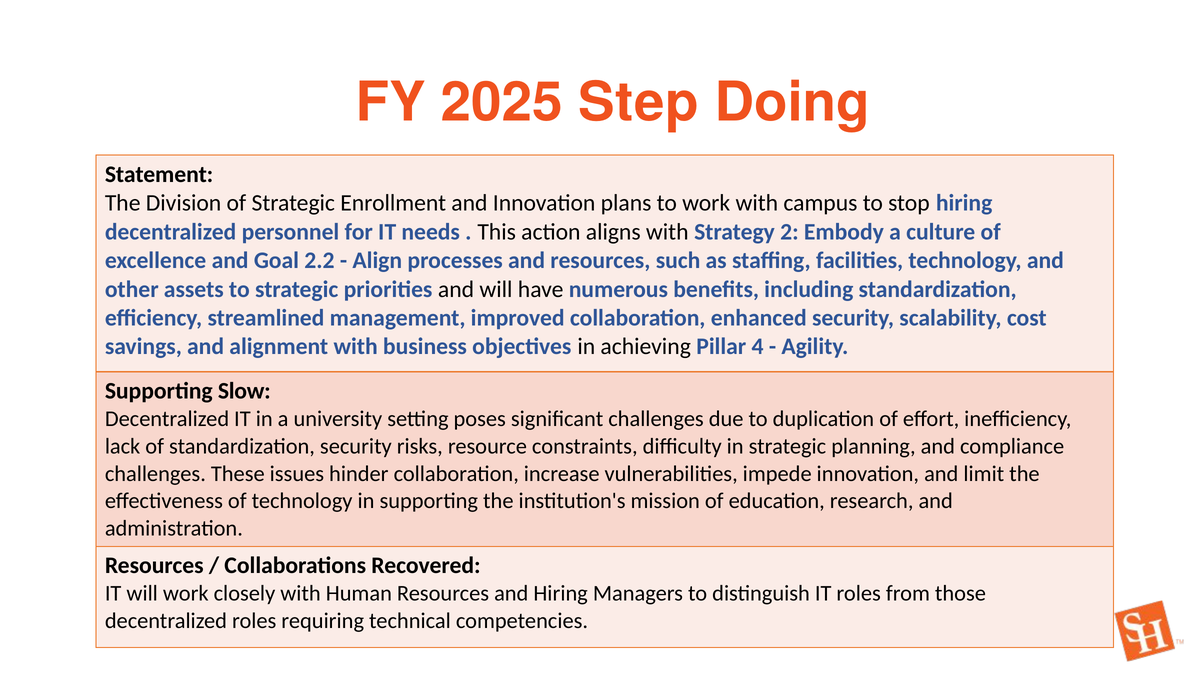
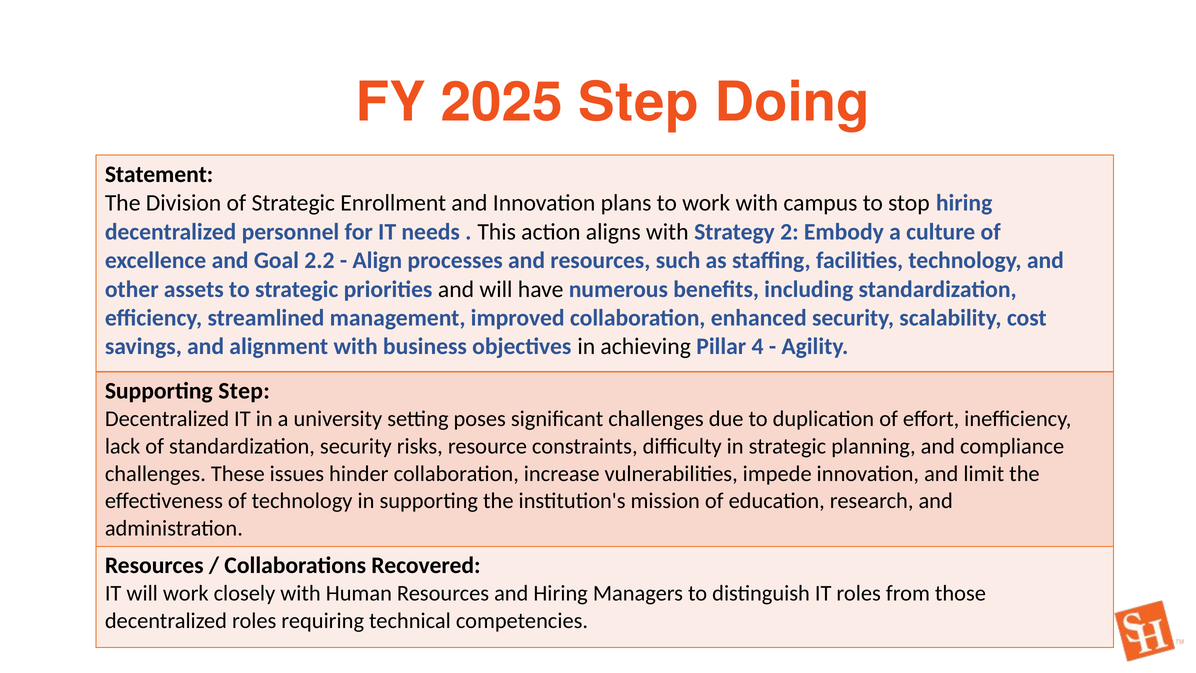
Supporting Slow: Slow -> Step (244, 391)
